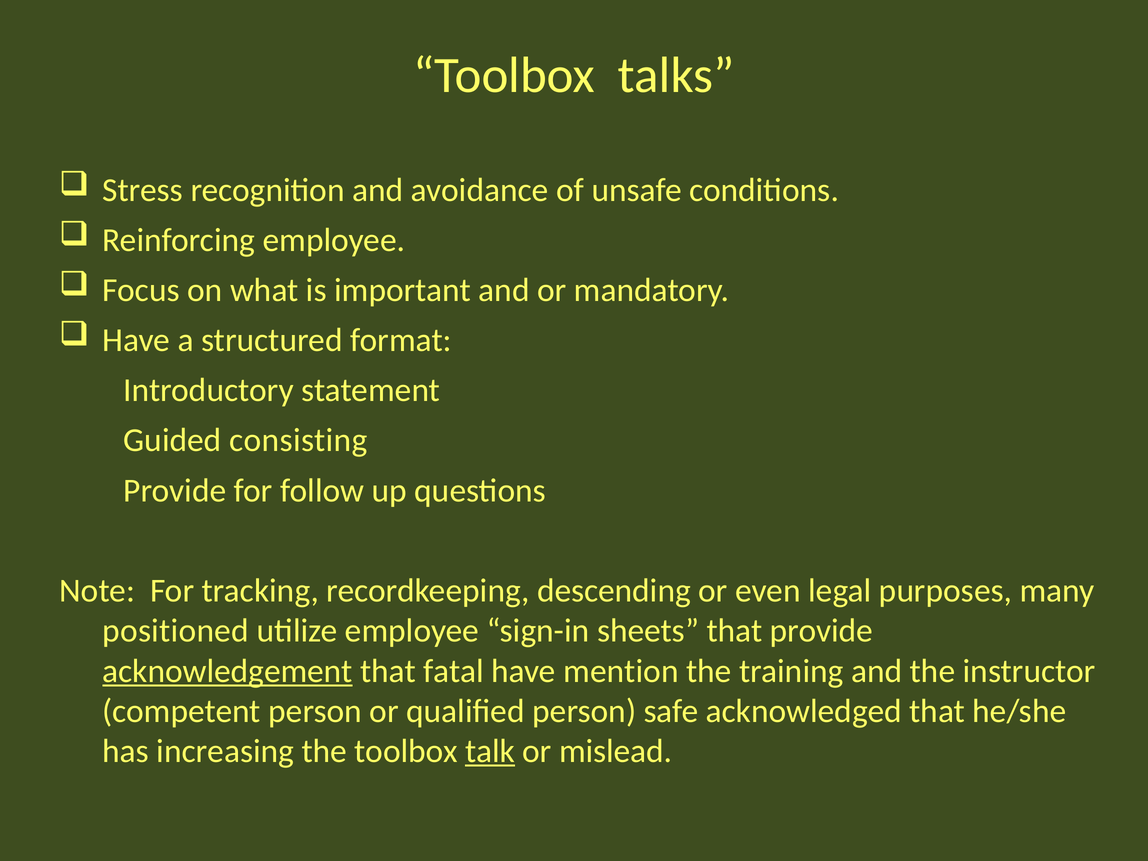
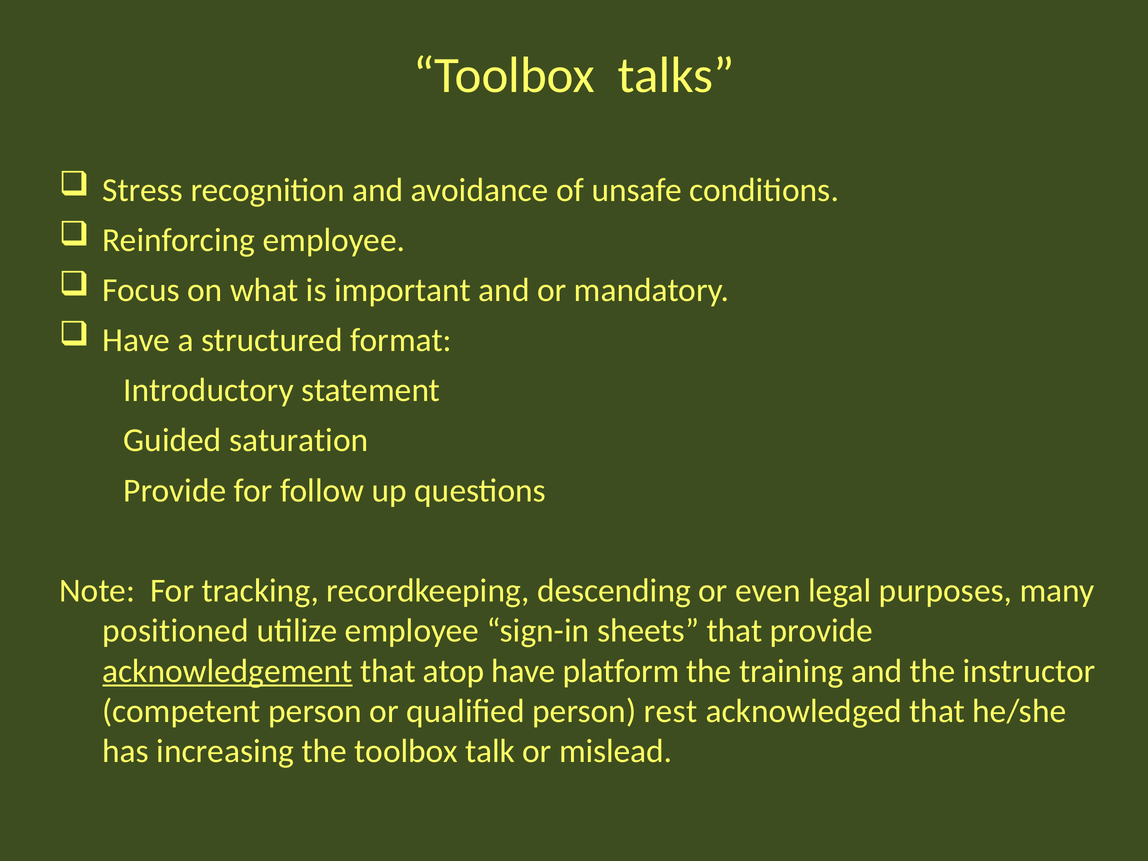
consisting: consisting -> saturation (299, 440)
fatal: fatal -> atop (454, 671)
mention: mention -> platform (621, 671)
safe: safe -> rest (671, 711)
talk underline: present -> none (490, 751)
